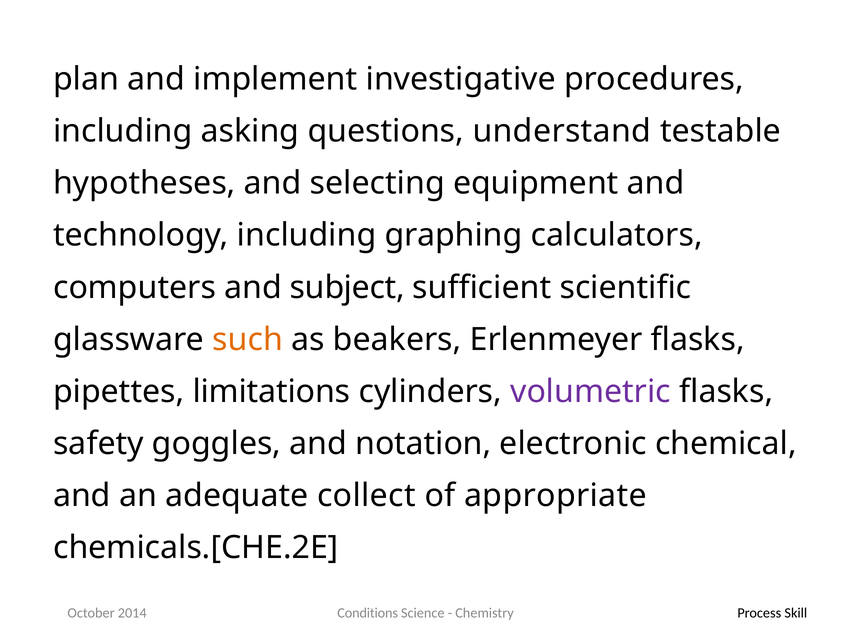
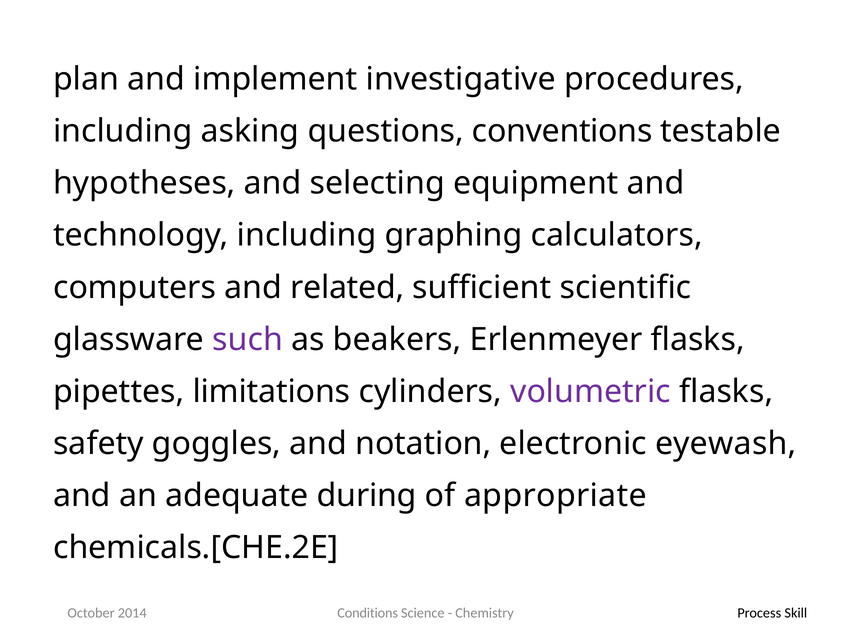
understand: understand -> conventions (562, 131)
subject: subject -> related (347, 288)
such colour: orange -> purple (248, 340)
chemical: chemical -> eyewash (726, 444)
collect: collect -> during (367, 496)
